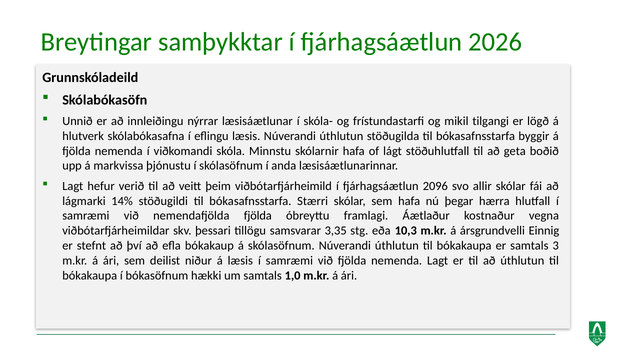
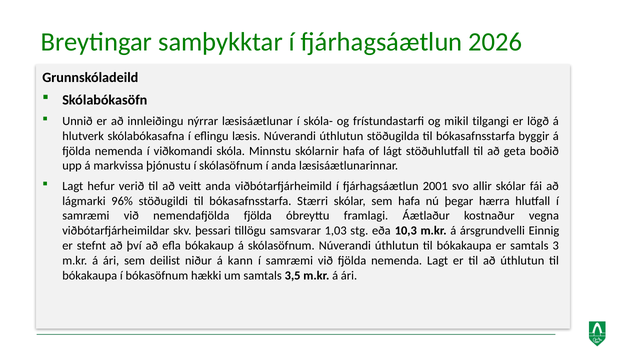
veitt þeim: þeim -> anda (218, 186)
2096: 2096 -> 2001 (435, 186)
14%: 14% -> 96% (122, 201)
3,35: 3,35 -> 1,03 (336, 231)
á læsis: læsis -> kann (240, 260)
1,0: 1,0 -> 3,5 (293, 275)
